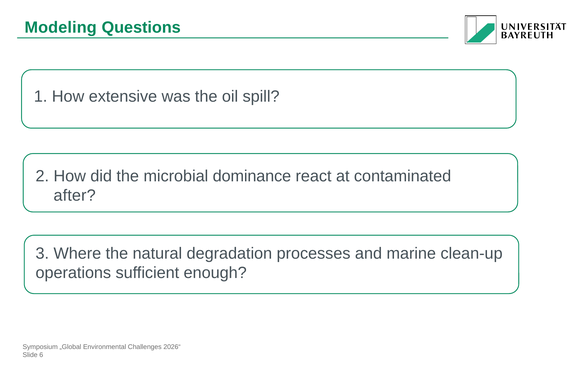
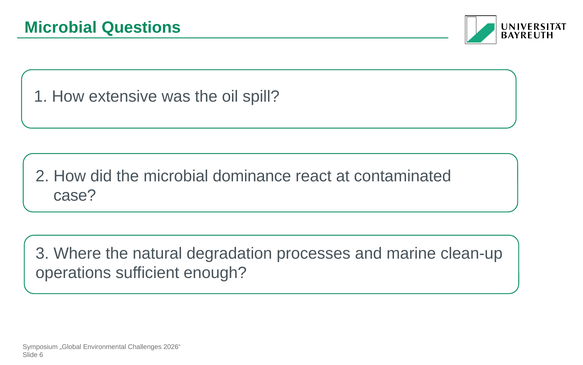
Modeling: Modeling -> Microbial (61, 27)
after: after -> case (75, 195)
